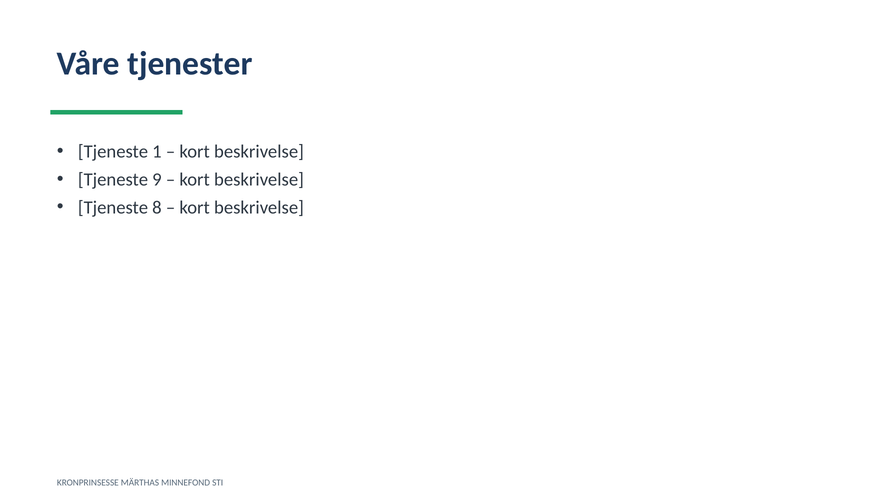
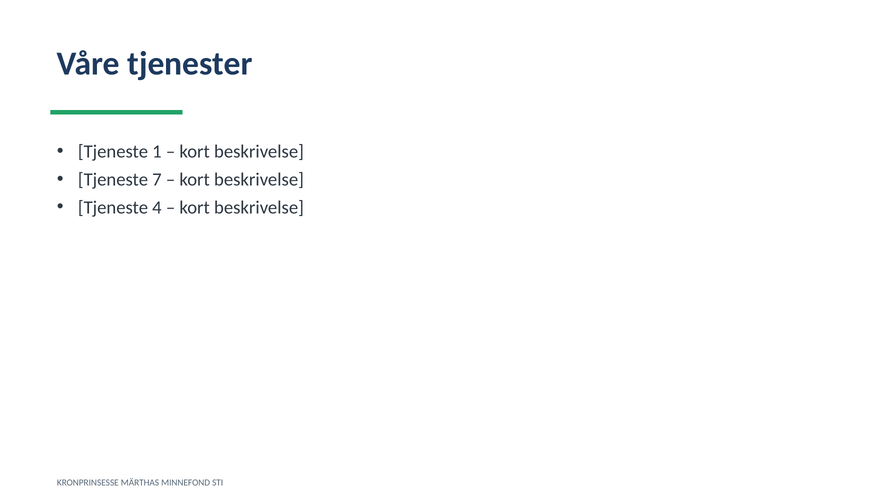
9: 9 -> 7 (157, 180)
8: 8 -> 4 (157, 208)
